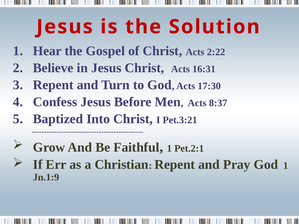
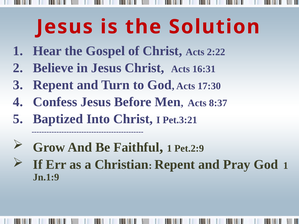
Pet.2:1: Pet.2:1 -> Pet.2:9 (189, 148)
